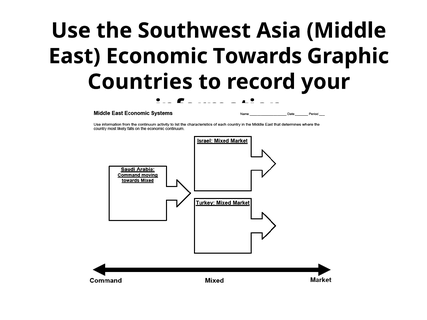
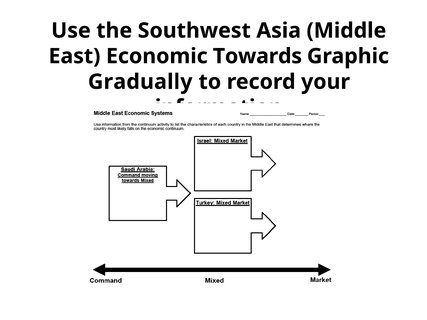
Countries: Countries -> Gradually (140, 82)
